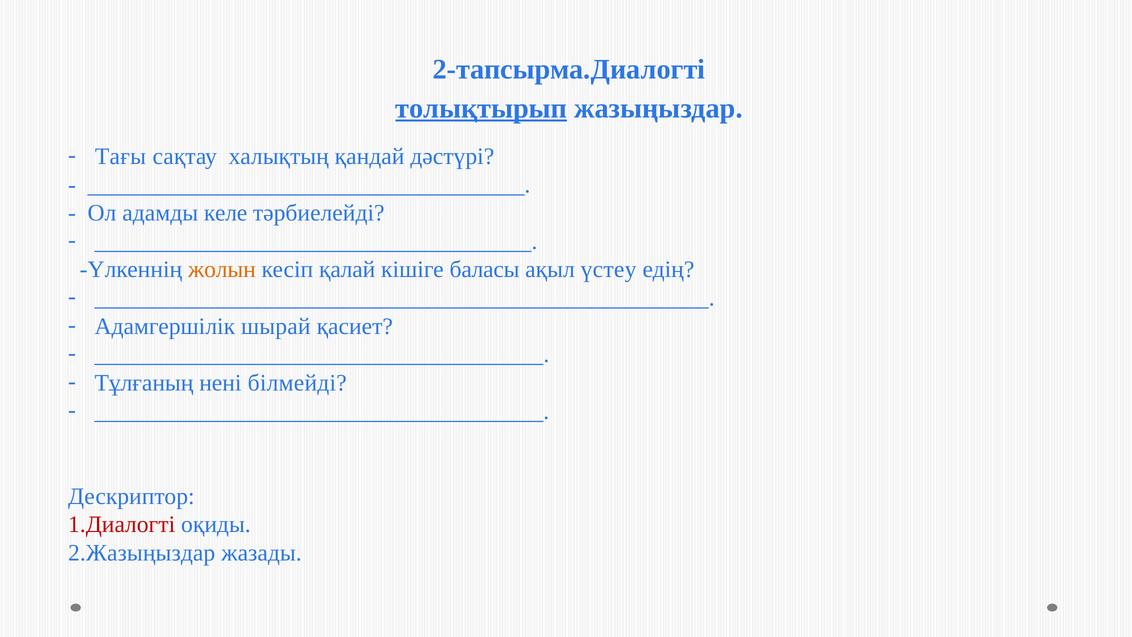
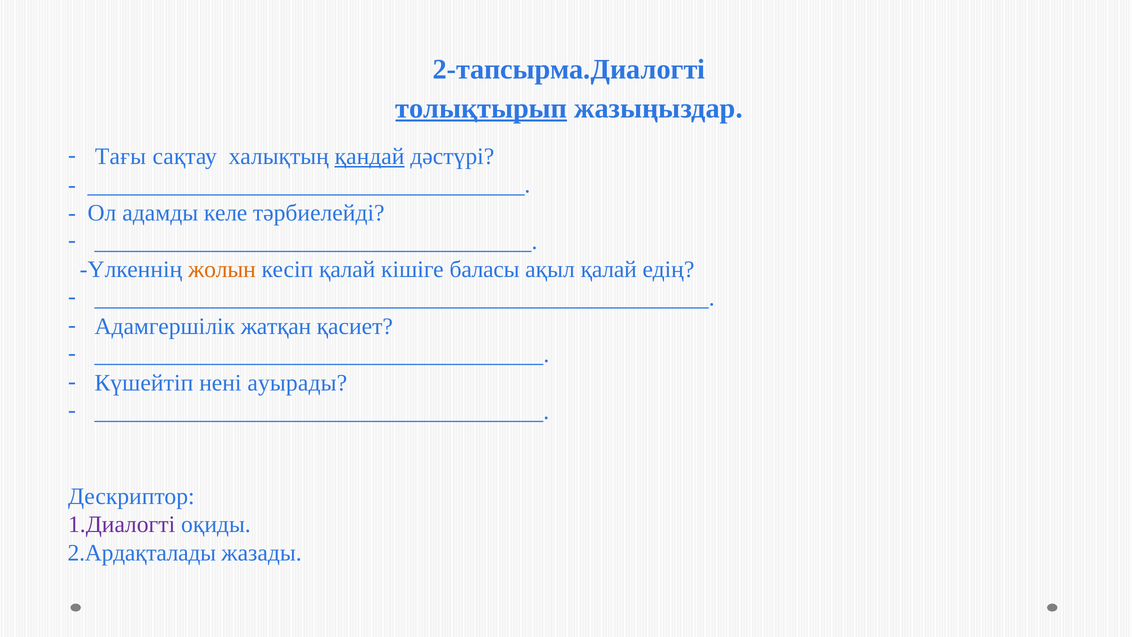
қандай underline: none -> present (370, 156)
ақыл үстеу: үстеу -> қалай (609, 270)
шырай: шырай -> жатқан (276, 326)
Тұлғаның: Тұлғаның -> Күшейтіп (144, 383)
білмейді: білмейді -> ауырады (297, 383)
1.Диалогті colour: red -> purple (122, 524)
2.Жазыңыздар: 2.Жазыңыздар -> 2.Ардақталады (142, 553)
